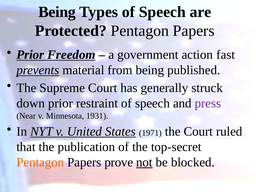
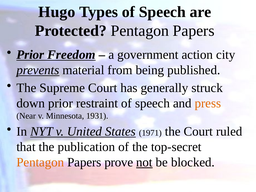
Being: Being -> Hugo (57, 12)
fast: fast -> city (226, 55)
press colour: purple -> orange (208, 103)
